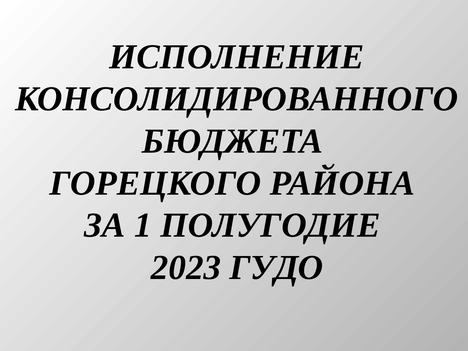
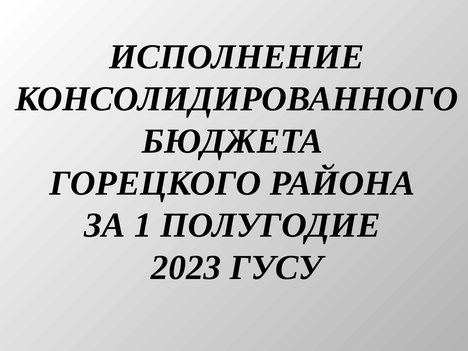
ГУДО: ГУДО -> ГУСУ (276, 267)
